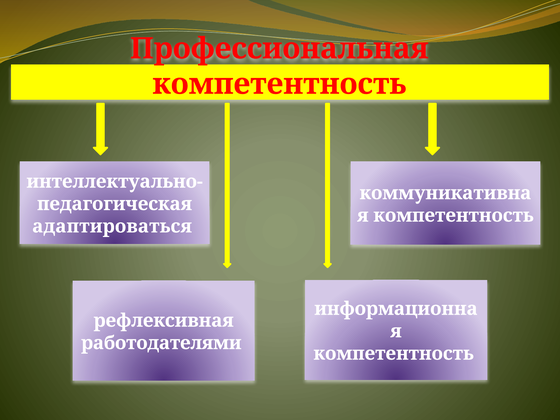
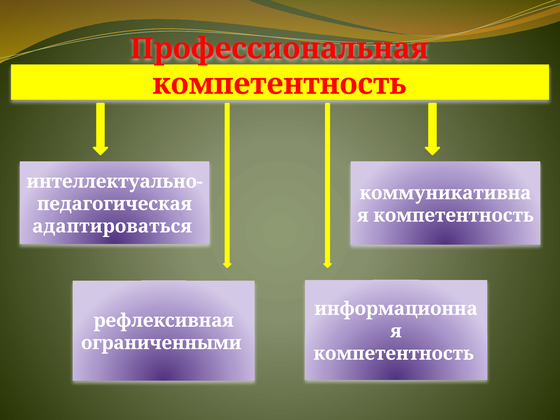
работодателями: работодателями -> ограниченными (161, 343)
